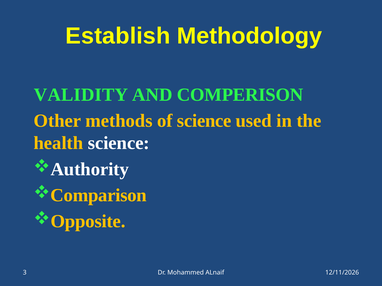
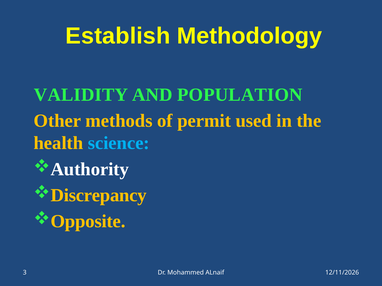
COMPERISON: COMPERISON -> POPULATION (240, 95)
of science: science -> permit (204, 121)
science colour: white -> light blue (119, 143)
Comparison: Comparison -> Discrepancy (99, 196)
